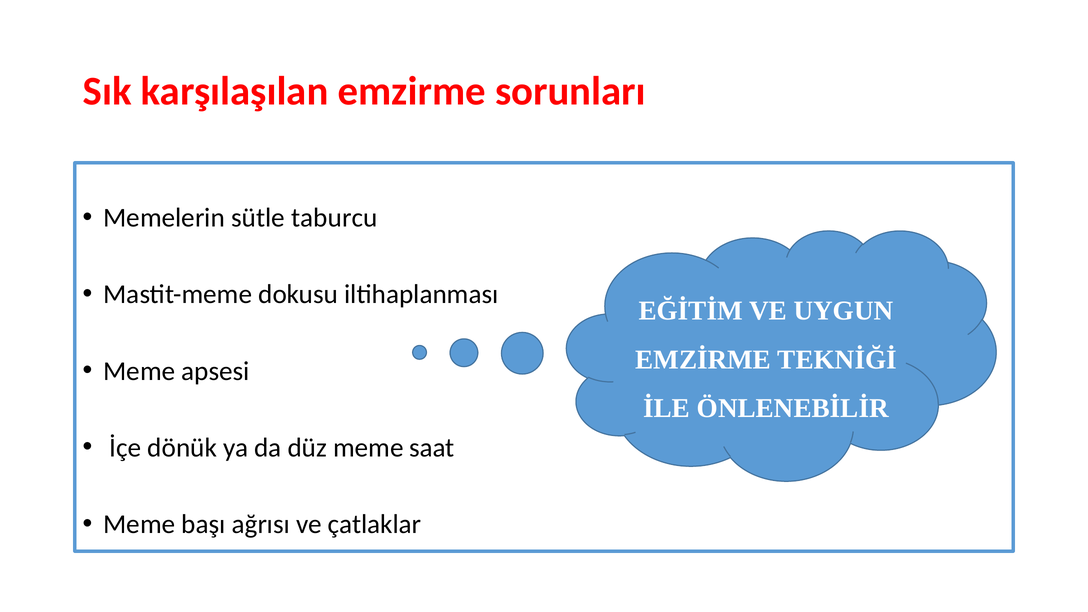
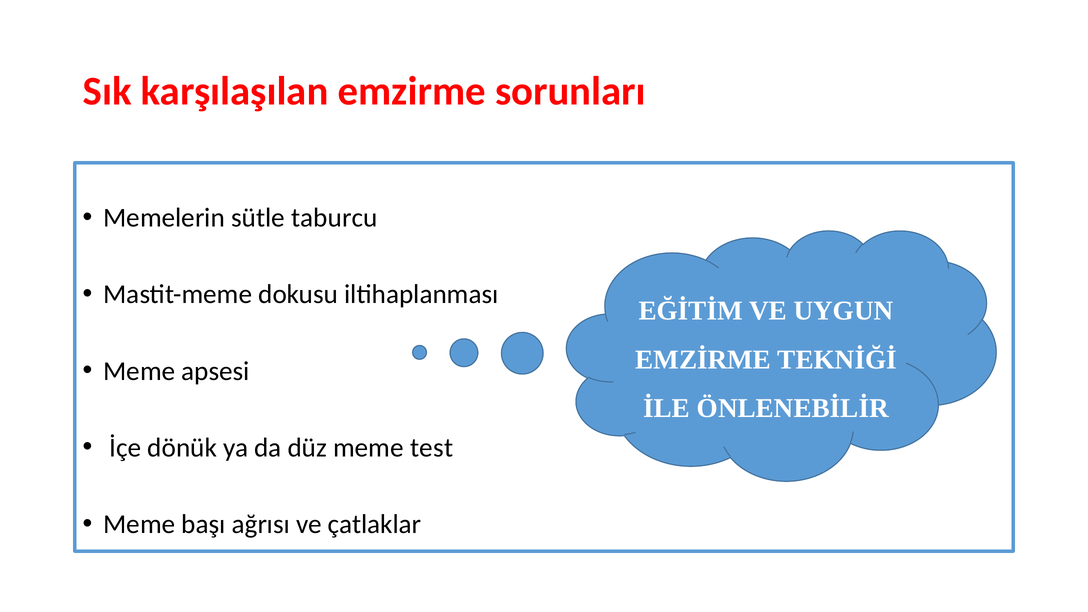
saat: saat -> test (432, 448)
